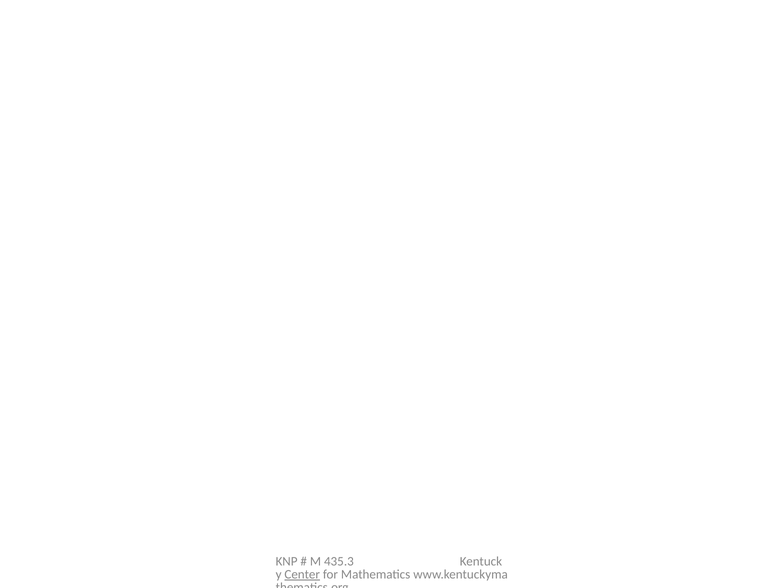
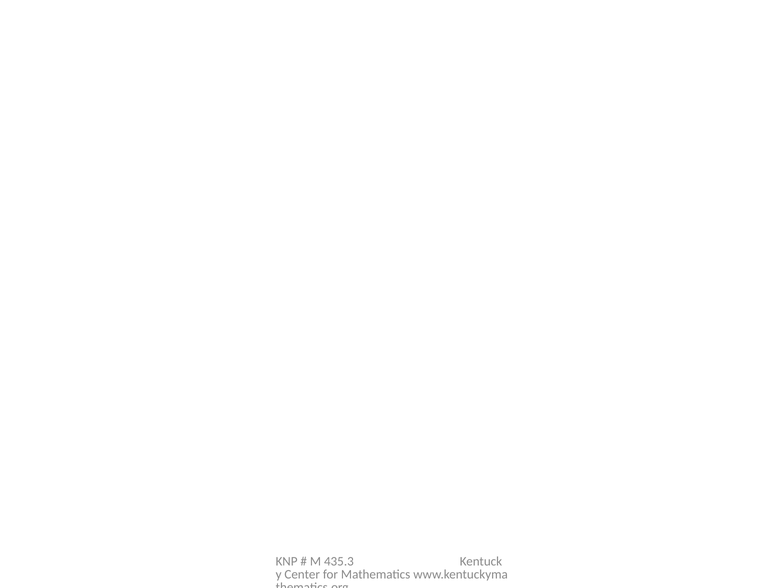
Center underline: present -> none (302, 574)
